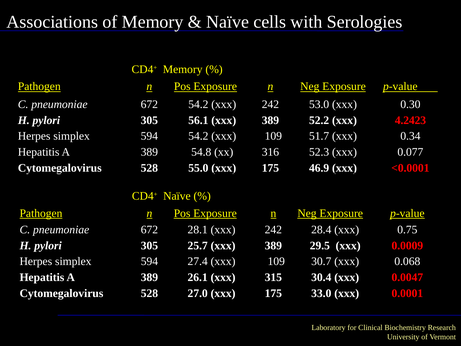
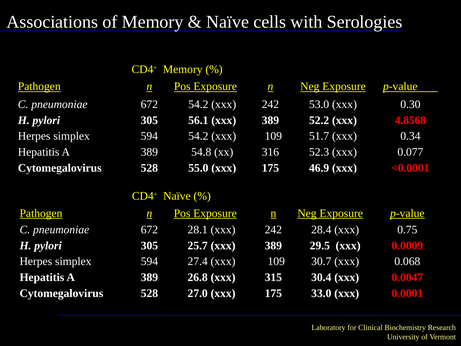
4.2423: 4.2423 -> 4.8568 (410, 120)
26.1: 26.1 -> 26.8 (198, 277)
